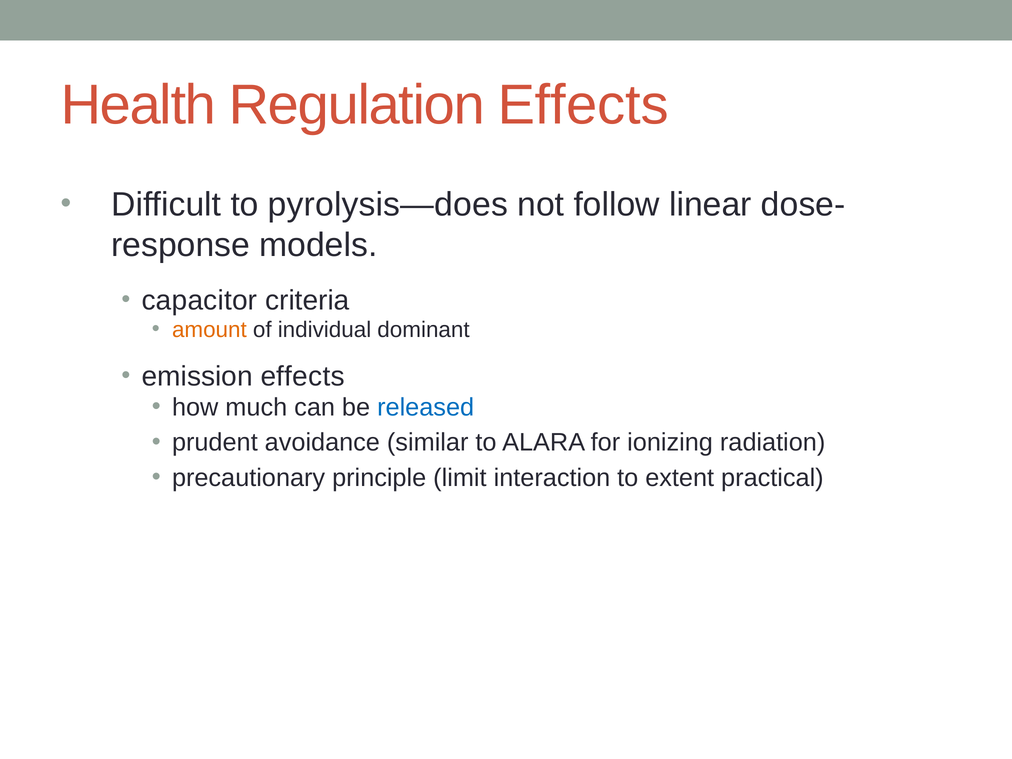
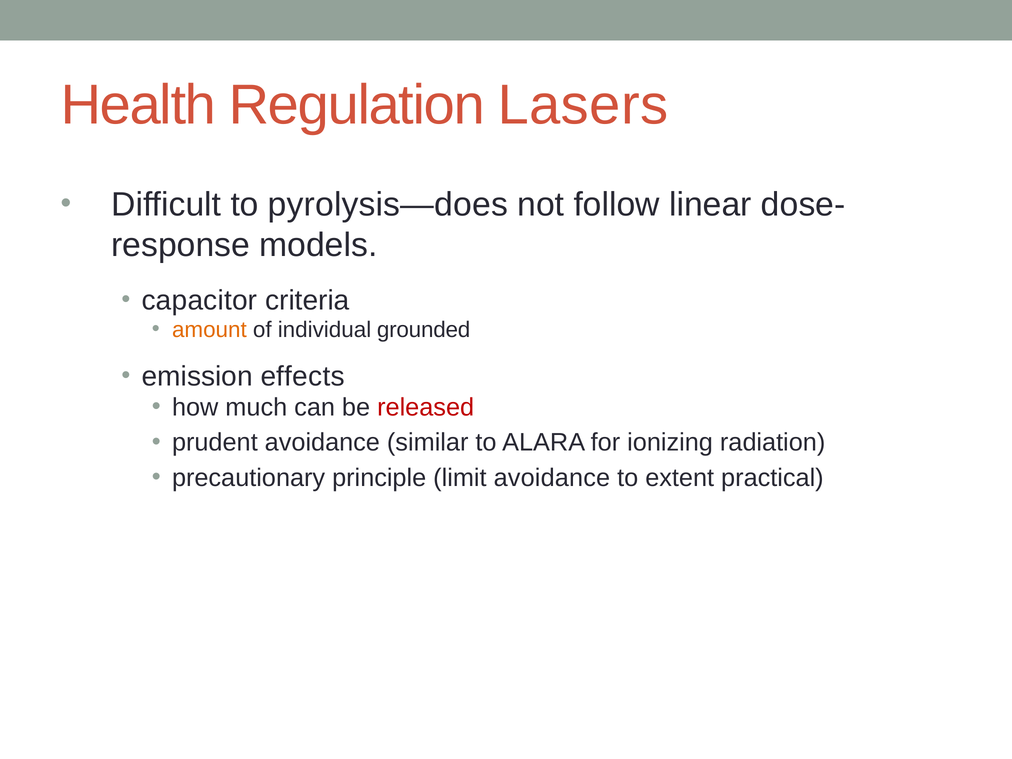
Regulation Effects: Effects -> Lasers (583, 105)
dominant: dominant -> grounded (424, 330)
released colour: blue -> red (426, 407)
limit interaction: interaction -> avoidance (552, 478)
